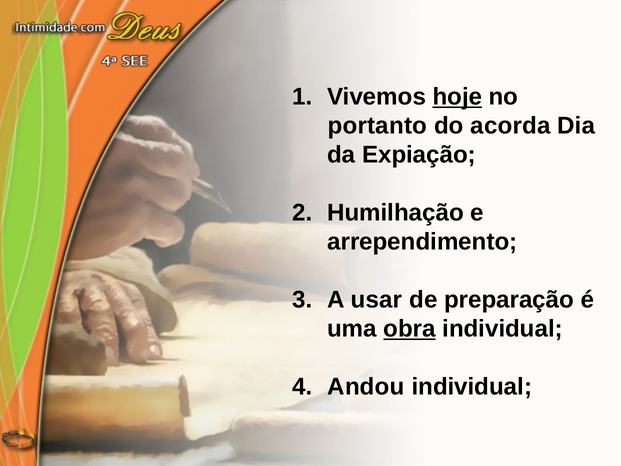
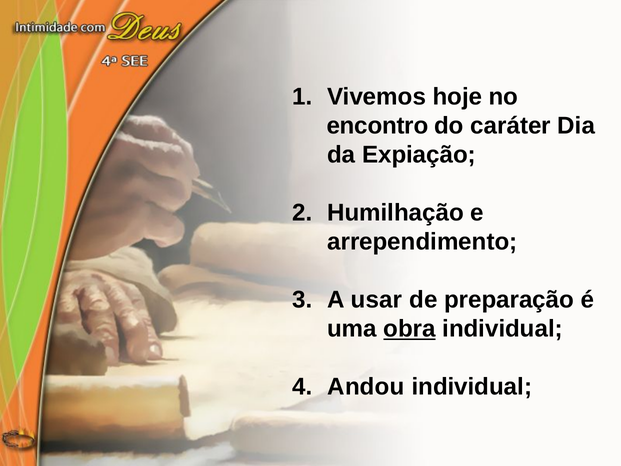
hoje underline: present -> none (457, 97)
portanto: portanto -> encontro (378, 126)
acorda: acorda -> caráter (511, 126)
